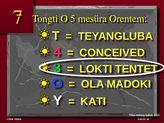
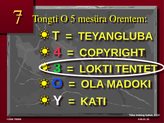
CONCEIVED: CONCEIVED -> COPYRIGHT (112, 53)
